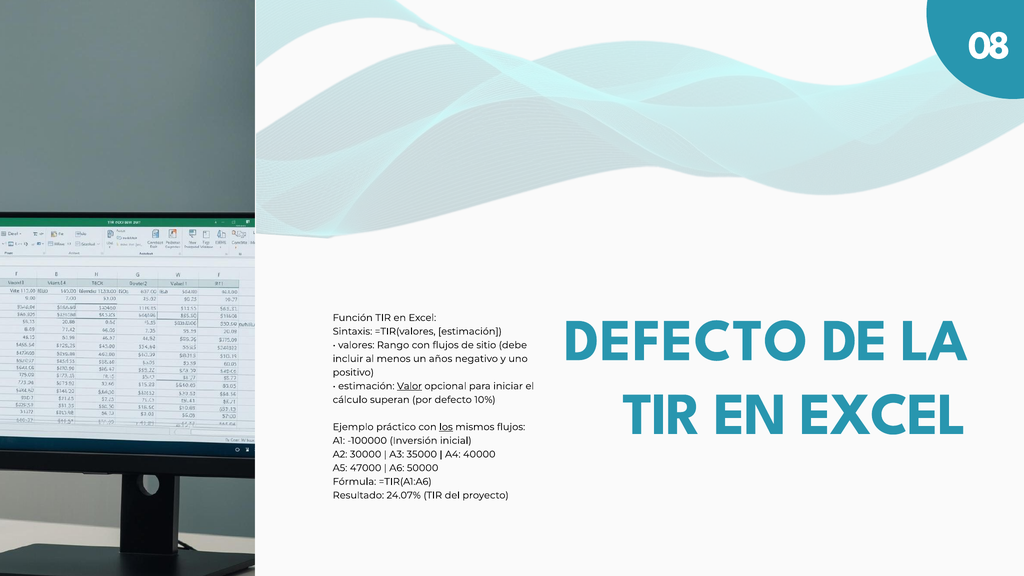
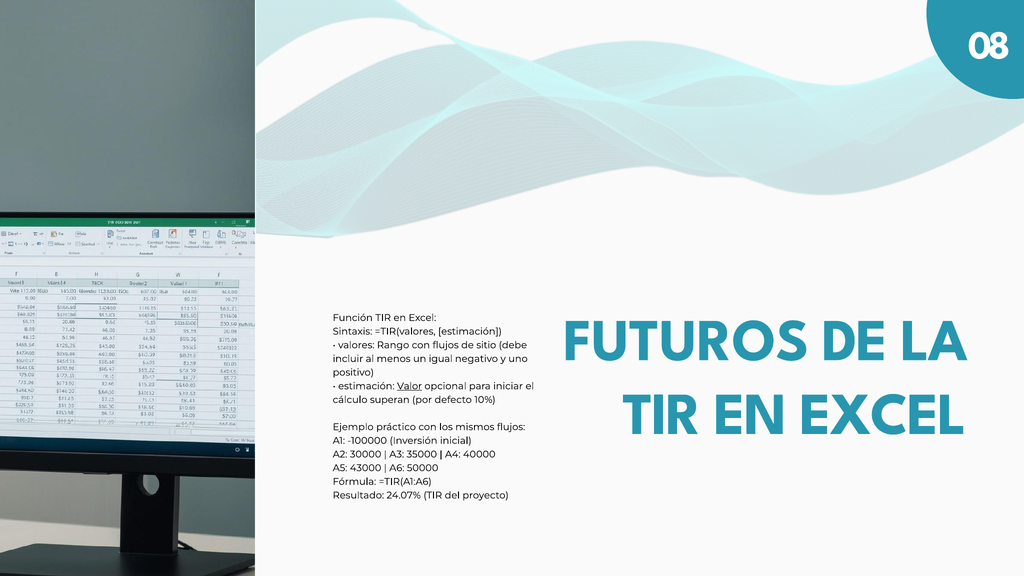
DEFECTO: DEFECTO -> FUTUROS (686, 341)
años: años -> igual (441, 359)
los underline: present -> none (446, 427)
47000: 47000 -> 43000 (366, 468)
